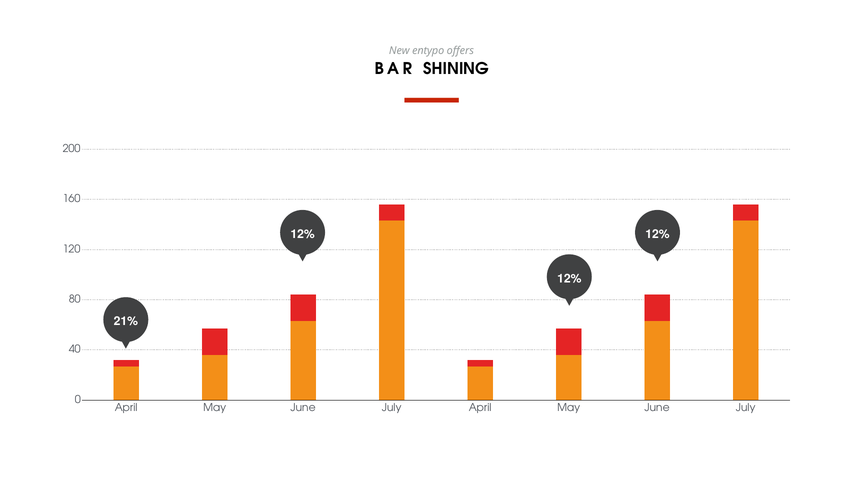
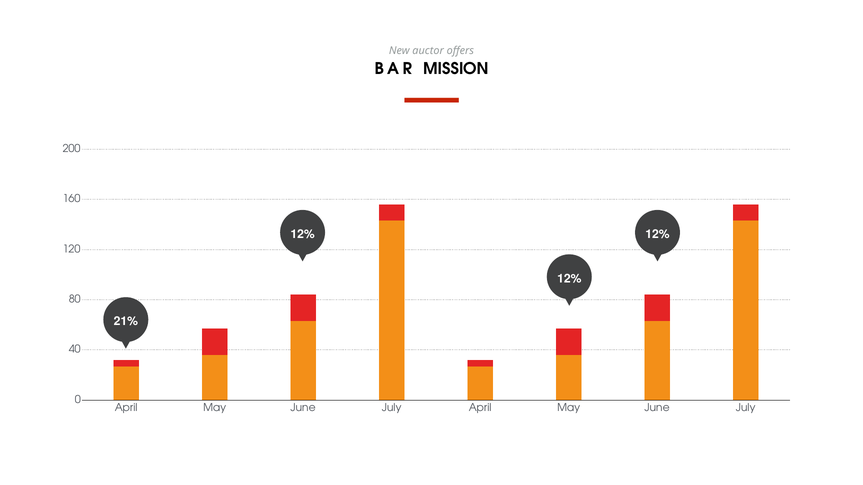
entypo: entypo -> auctor (428, 51)
SHINING: SHINING -> MISSION (456, 69)
